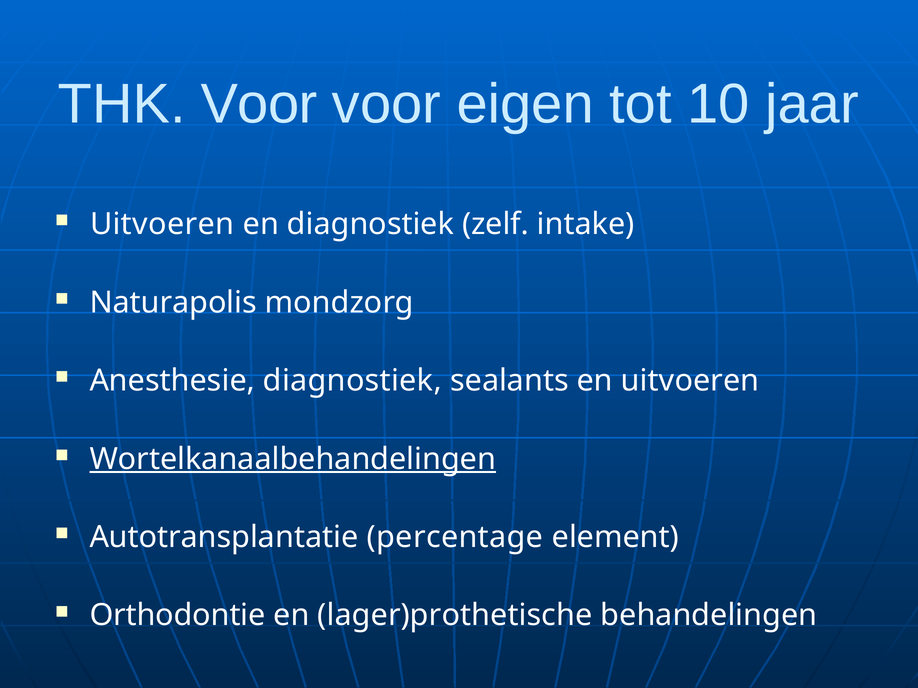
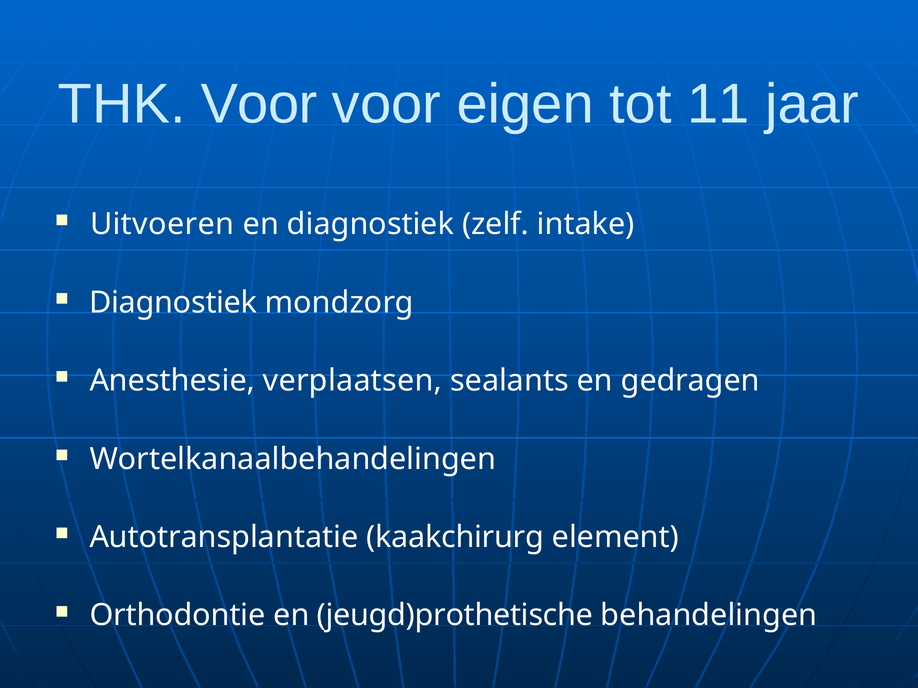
10: 10 -> 11 (718, 104)
Naturapolis: Naturapolis -> Diagnostiek (173, 303)
Anesthesie diagnostiek: diagnostiek -> verplaatsen (352, 381)
en uitvoeren: uitvoeren -> gedragen (690, 381)
Wortelkanaalbehandelingen underline: present -> none (293, 459)
percentage: percentage -> kaakchirurg (455, 538)
lager)prothetische: lager)prothetische -> jeugd)prothetische (455, 616)
